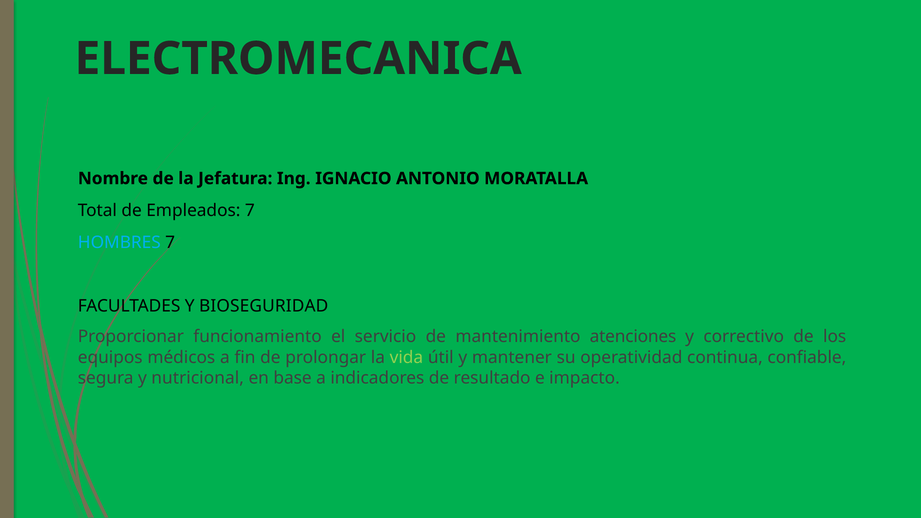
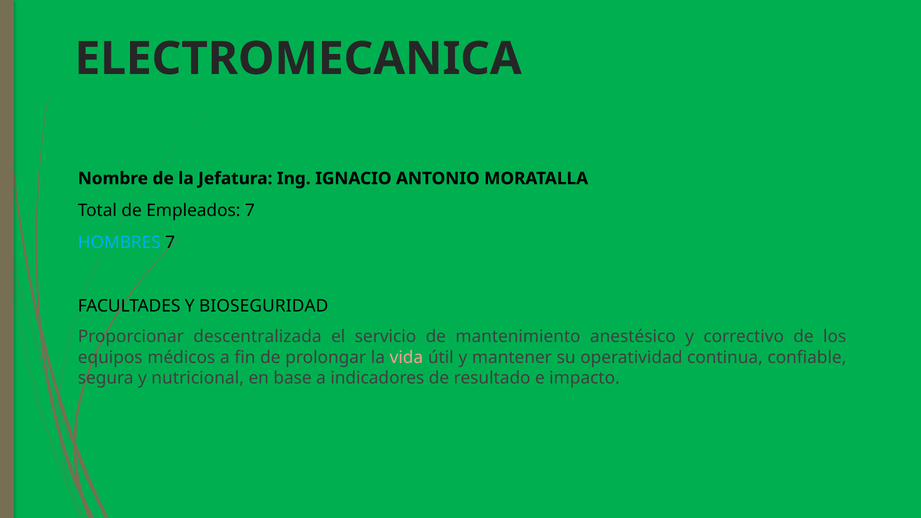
funcionamiento: funcionamiento -> descentralizada (257, 337)
atenciones: atenciones -> anestésico (633, 337)
vida colour: light green -> pink (406, 357)
